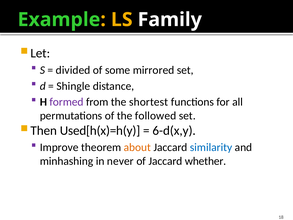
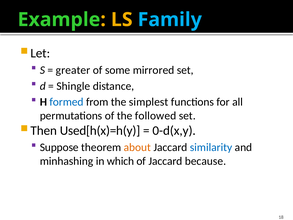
Family colour: white -> light blue (170, 20)
divided: divided -> greater (73, 70)
formed colour: purple -> blue (67, 102)
shortest: shortest -> simplest (149, 102)
6-d(x,y: 6-d(x,y -> 0-d(x,y (174, 130)
Improve: Improve -> Suppose (59, 147)
never: never -> which (120, 161)
whether: whether -> because (205, 161)
